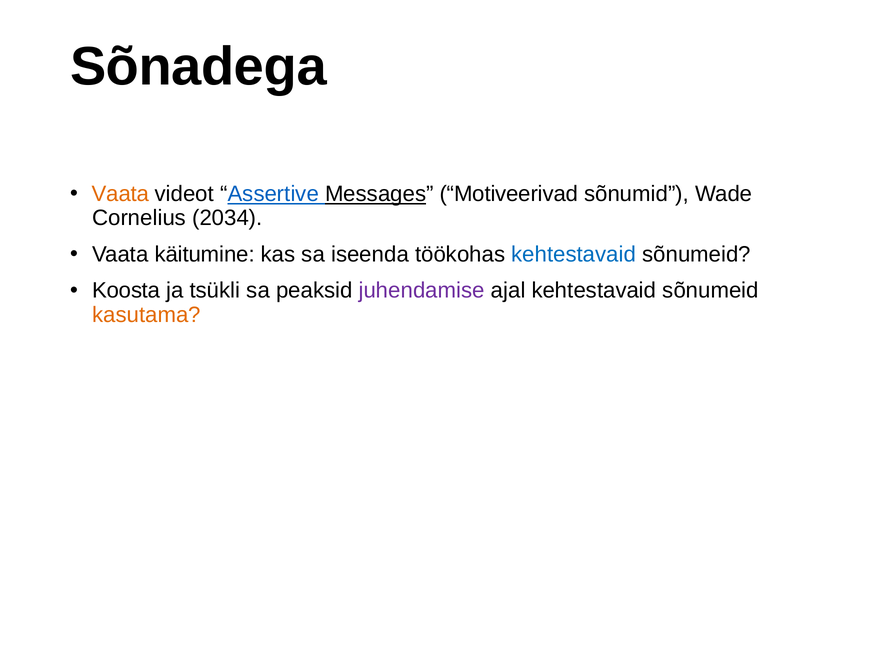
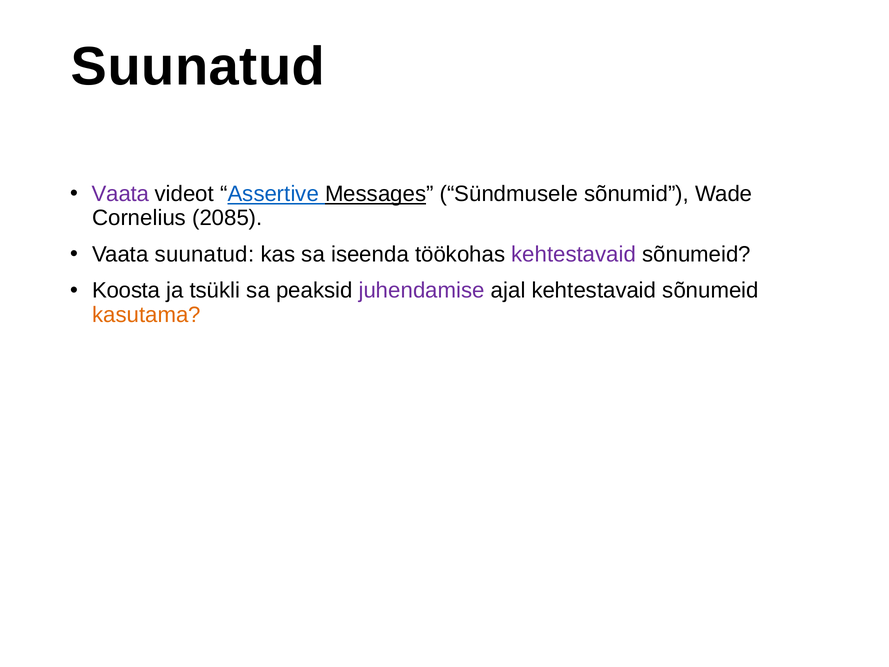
Sõnadega: Sõnadega -> Suunatud (198, 67)
Vaata colour: orange -> purple (120, 194)
Motiveerivad: Motiveerivad -> Sündmusele (509, 194)
2034: 2034 -> 2085 (227, 218)
Vaata käitumine: käitumine -> suunatud (205, 254)
kehtestavaid colour: blue -> purple (574, 254)
